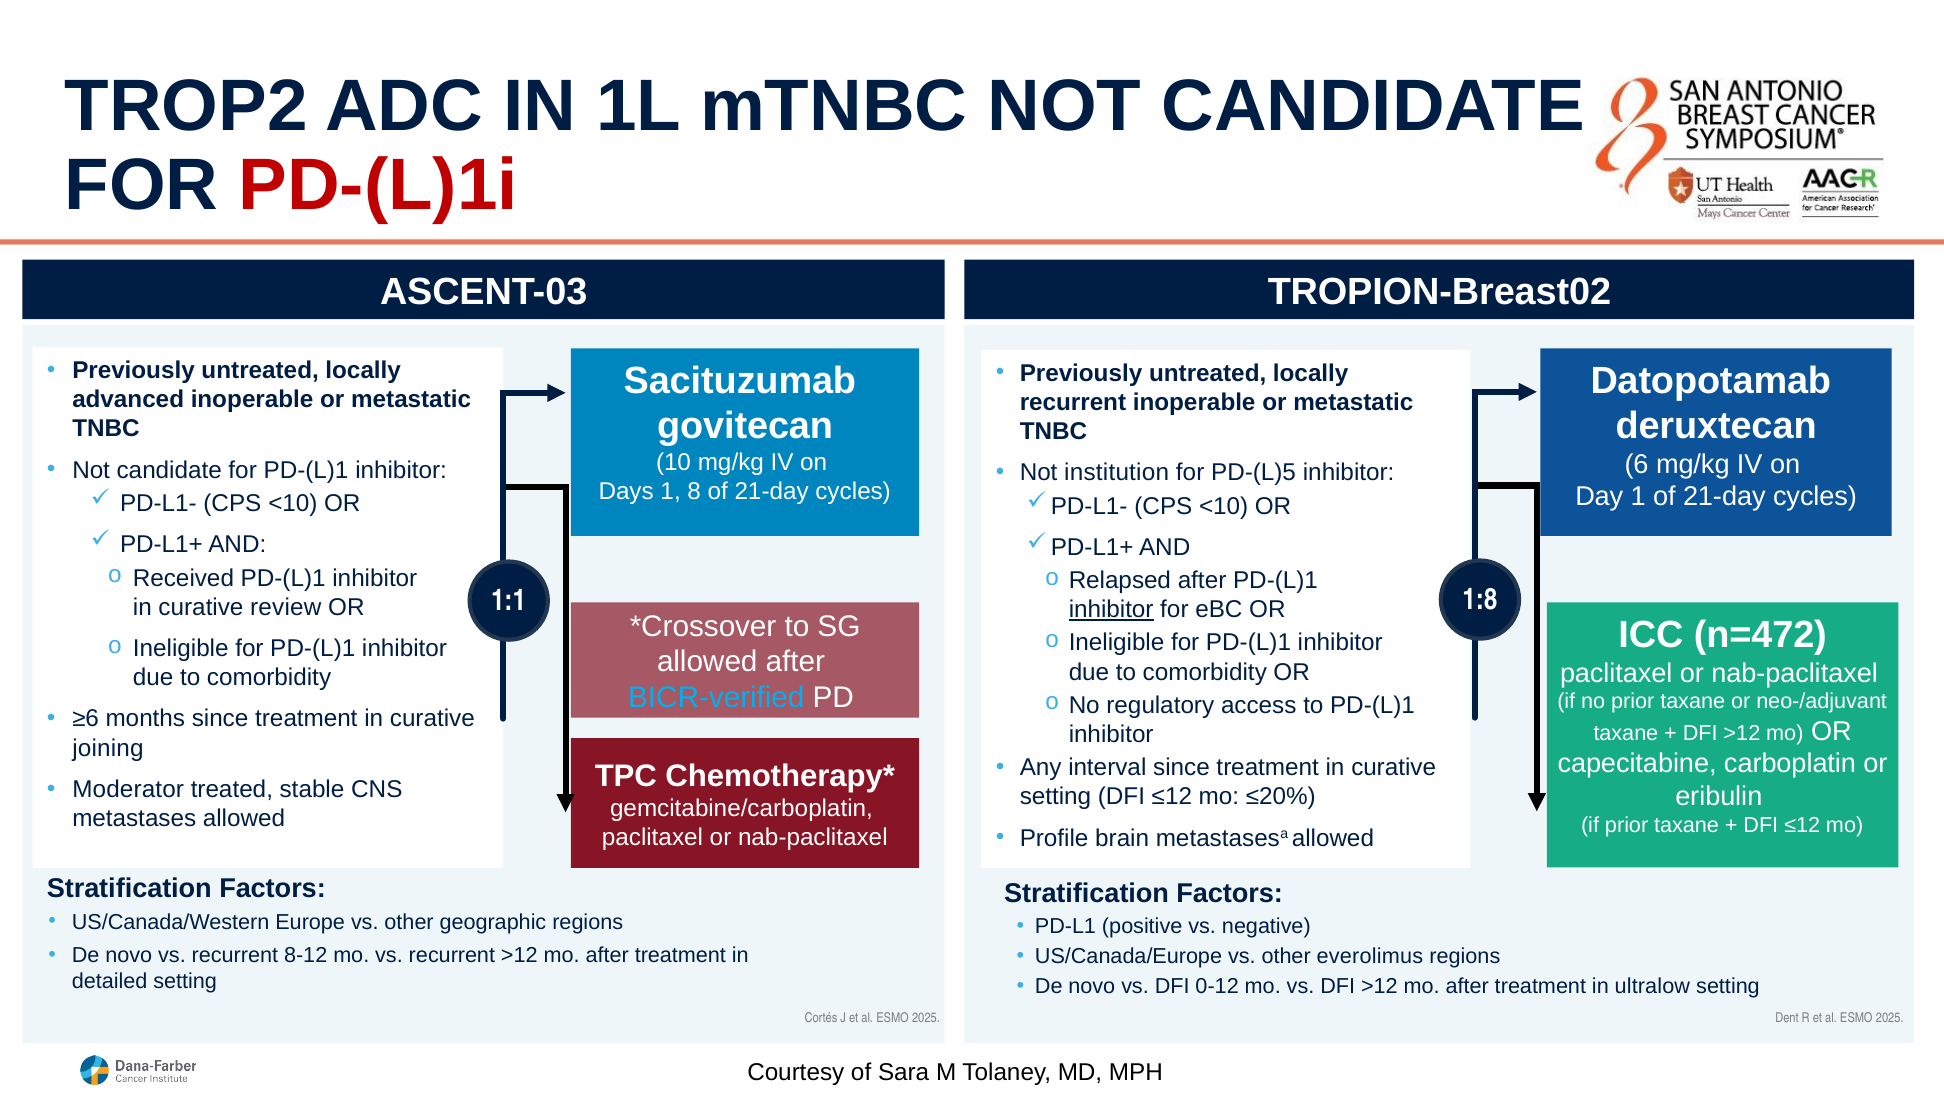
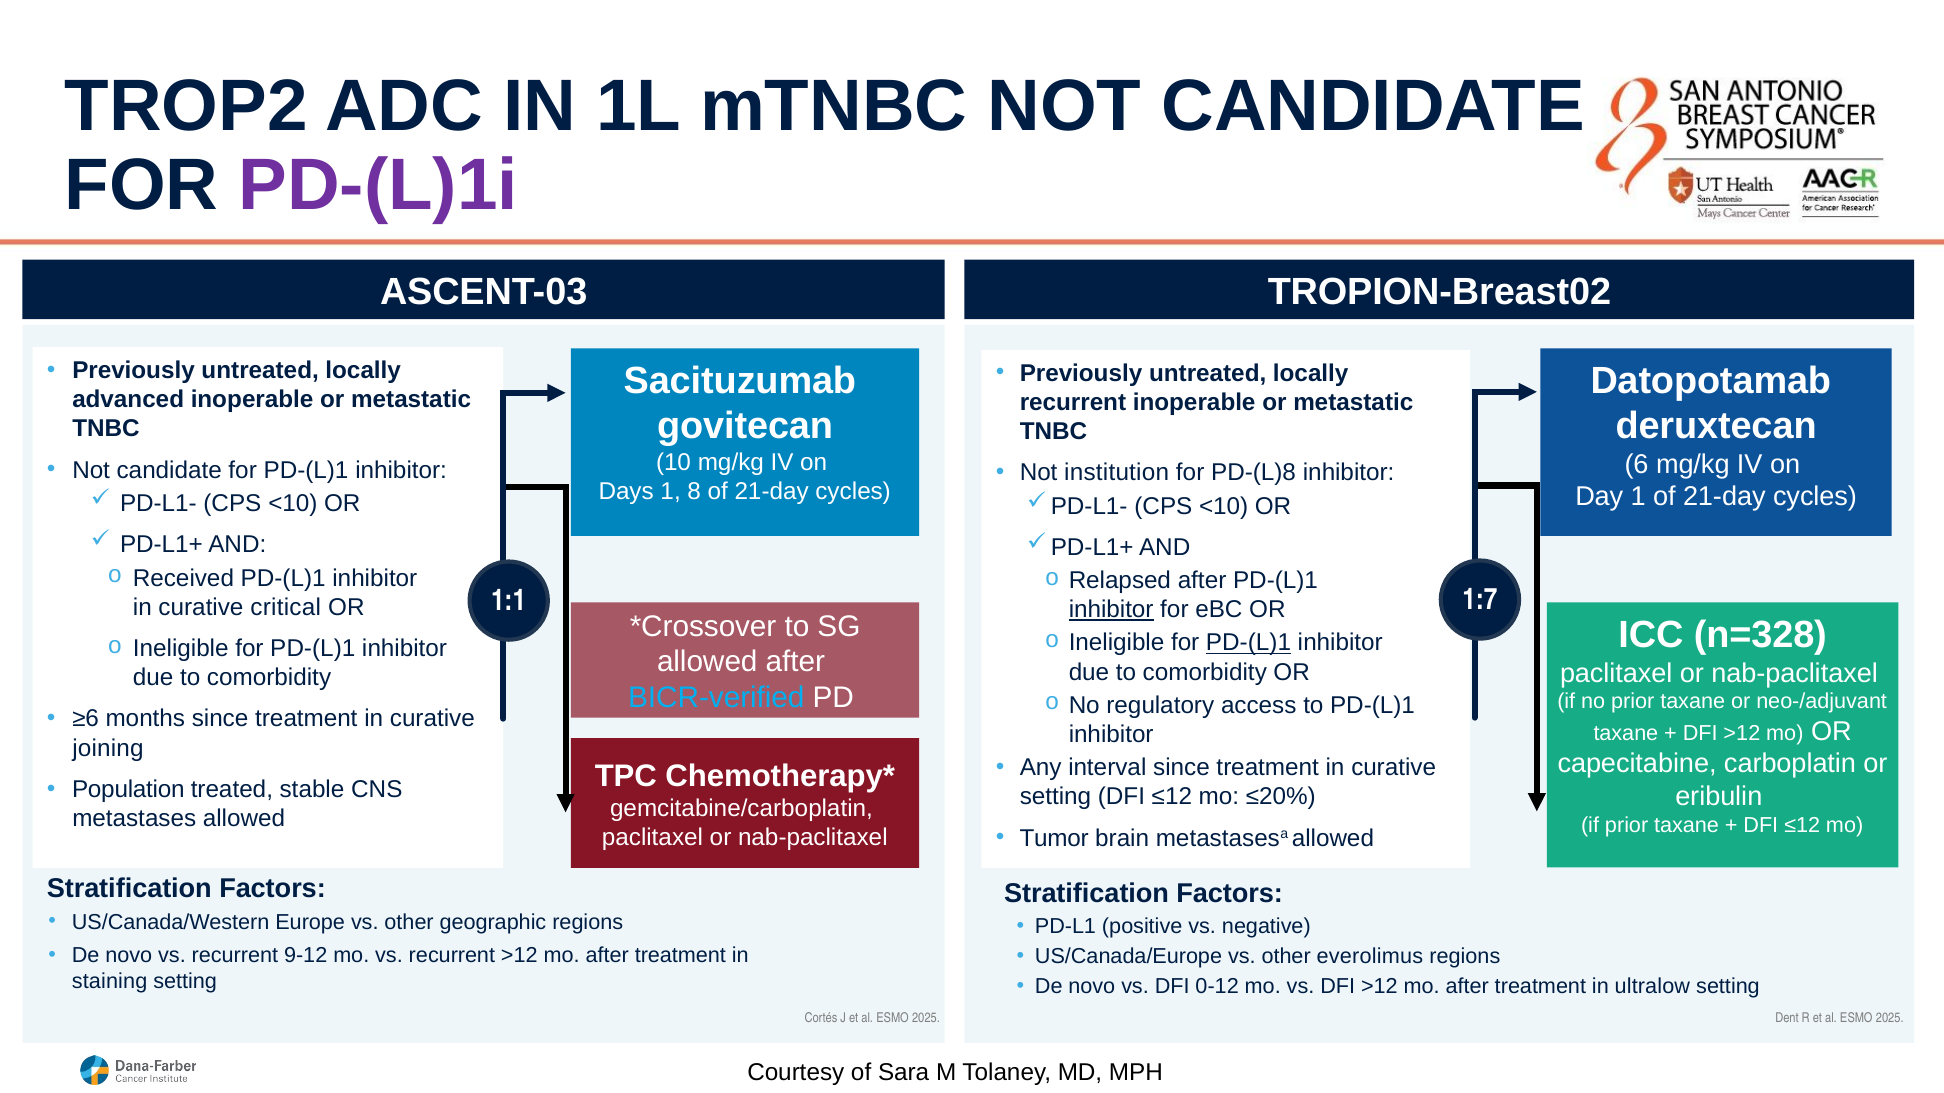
PD-(L)1i colour: red -> purple (378, 185)
PD-(L)5: PD-(L)5 -> PD-(L)8 (1254, 473)
1:8: 1:8 -> 1:7 (1480, 600)
review: review -> critical (286, 607)
n=472: n=472 -> n=328 (1760, 635)
PD-(L)1 underline: none -> present (1249, 643)
Moderator: Moderator -> Population (128, 790)
Profile: Profile -> Tumor (1054, 838)
8-12: 8-12 -> 9-12 (306, 956)
detailed: detailed -> staining (110, 982)
